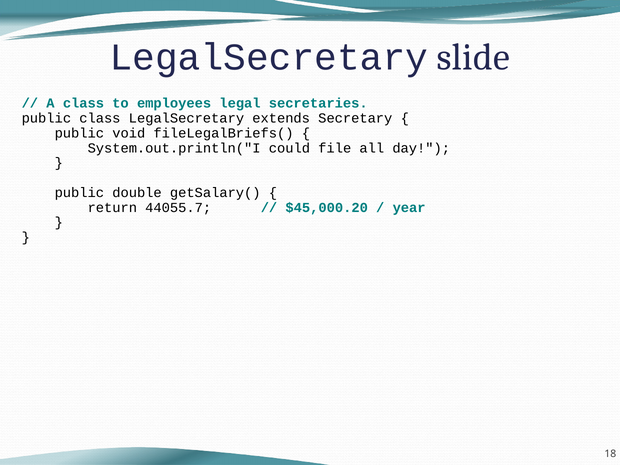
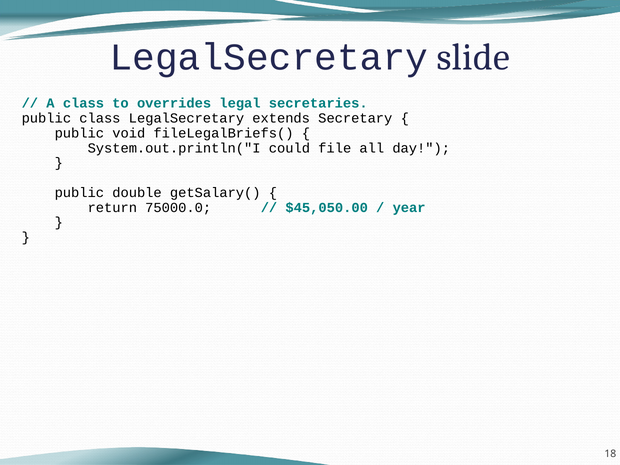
employees: employees -> overrides (174, 103)
44055.7: 44055.7 -> 75000.0 (178, 208)
$45,000.20: $45,000.20 -> $45,050.00 (327, 208)
